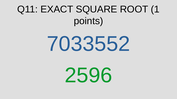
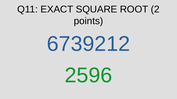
1: 1 -> 2 (155, 9)
7033552: 7033552 -> 6739212 (88, 44)
